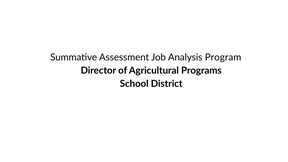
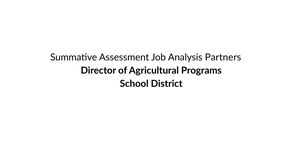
Program: Program -> Partners (223, 57)
